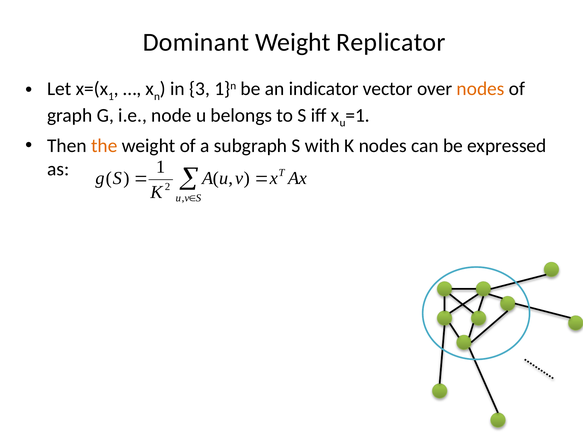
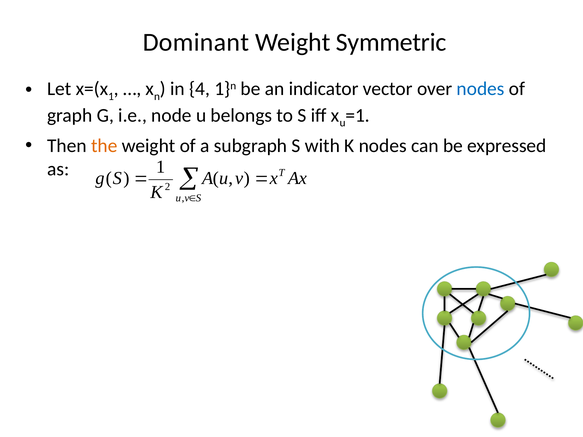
Replicator: Replicator -> Symmetric (391, 42)
3: 3 -> 4 (200, 89)
nodes colour: orange -> blue (481, 89)
